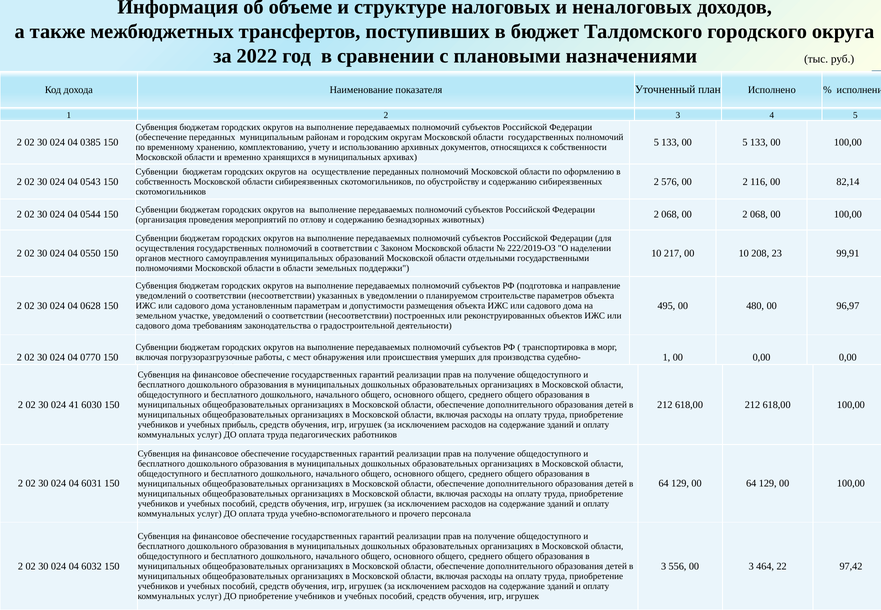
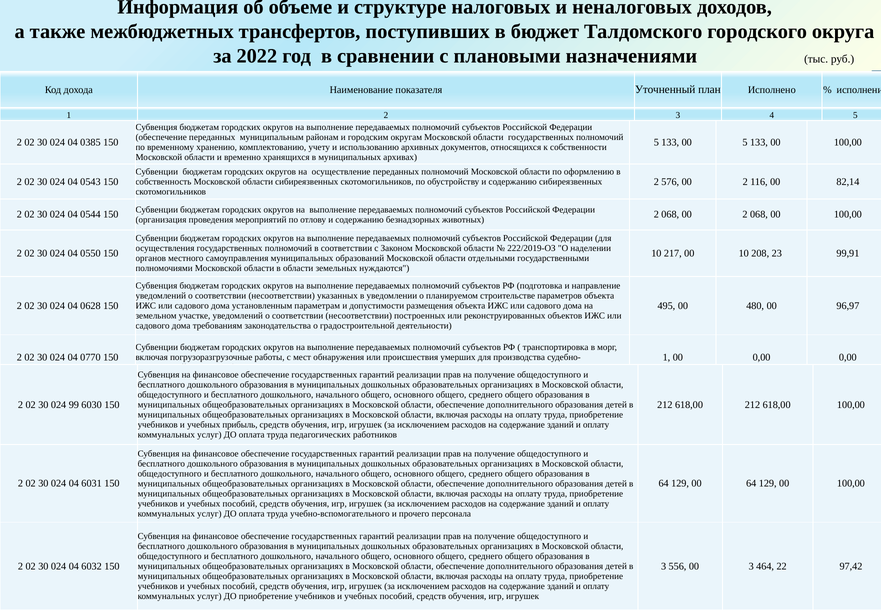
поддержки: поддержки -> нуждаются (384, 268)
41: 41 -> 99 (74, 405)
